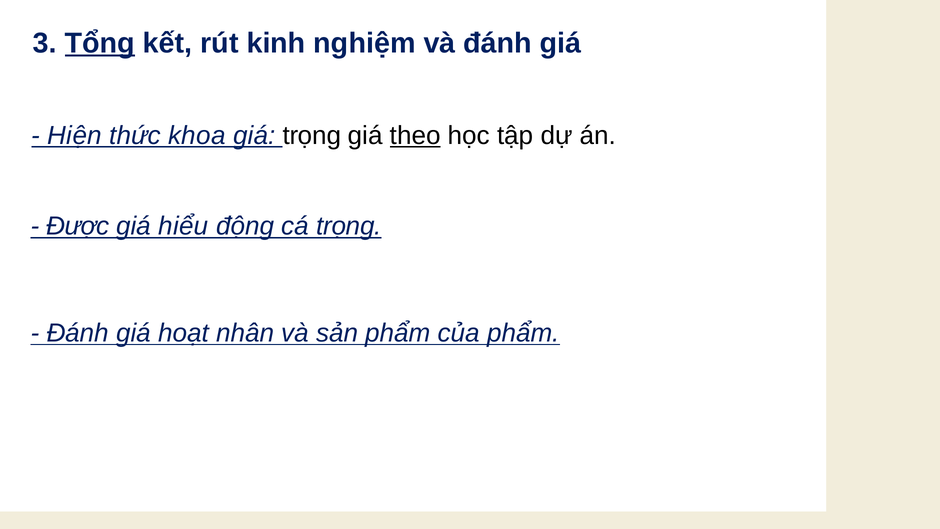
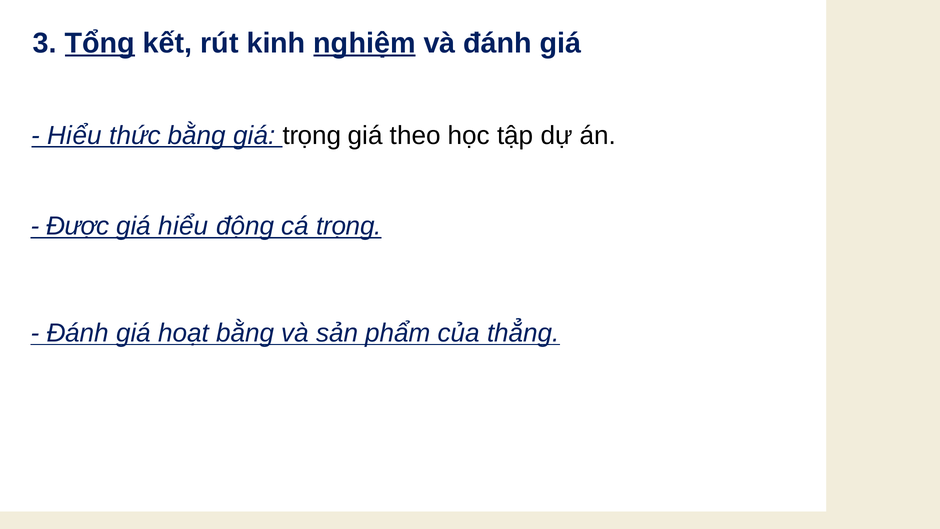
nghiệm underline: none -> present (365, 43)
Hiện: Hiện -> Hiểu (75, 135)
thức khoa: khoa -> bằng (197, 135)
theo underline: present -> none (415, 135)
hoạt nhân: nhân -> bằng (245, 333)
của phẩm: phẩm -> thẳng (523, 333)
